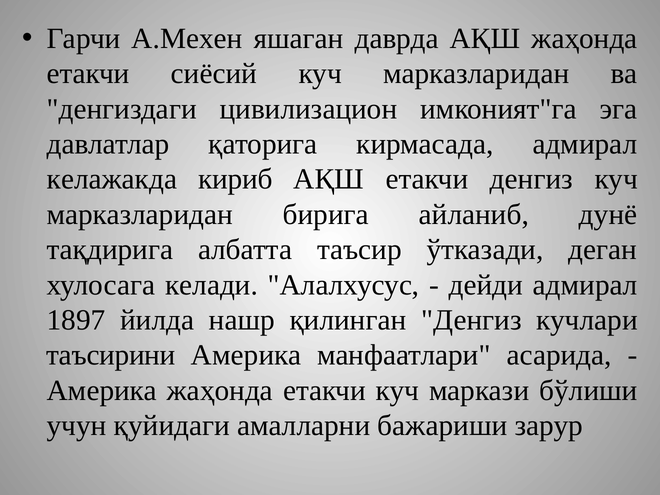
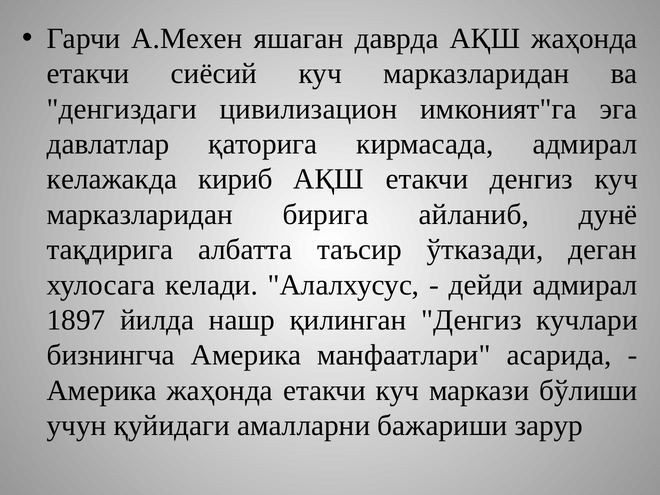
таъсирини: таъсирини -> бизнингча (111, 355)
